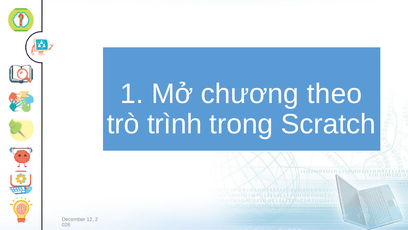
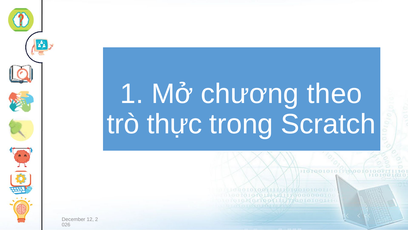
trình: trình -> thực (175, 124)
